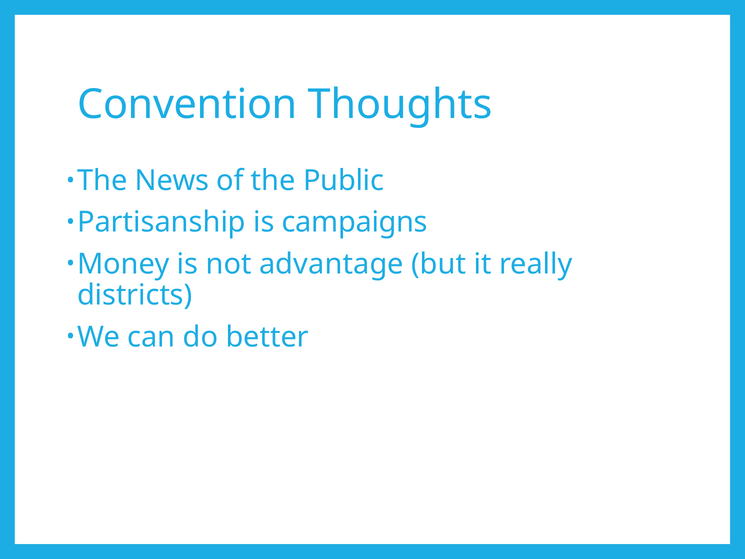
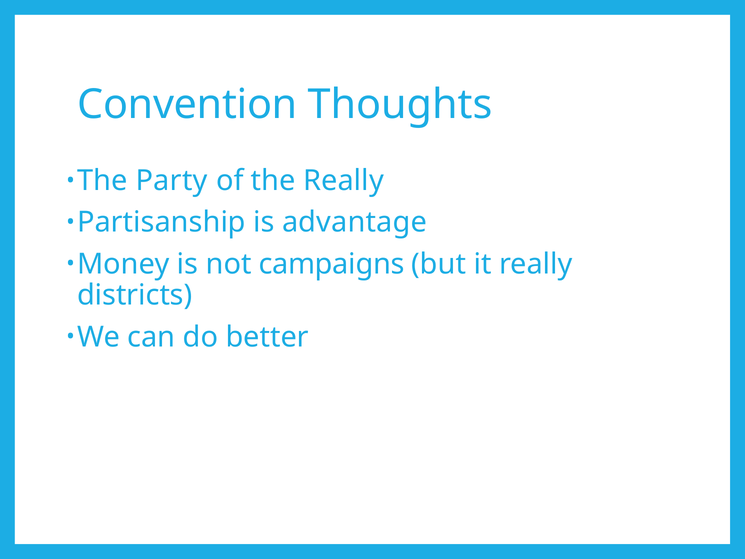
News: News -> Party (172, 181)
the Public: Public -> Really (343, 181)
campaigns: campaigns -> advantage (354, 222)
advantage: advantage -> campaigns (332, 264)
